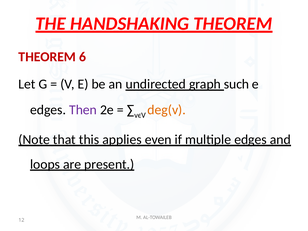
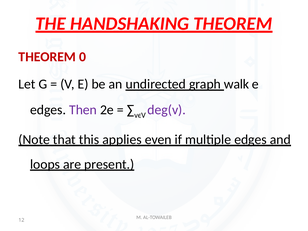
6: 6 -> 0 (83, 57)
such: such -> walk (237, 84)
deg(v colour: orange -> purple (167, 110)
